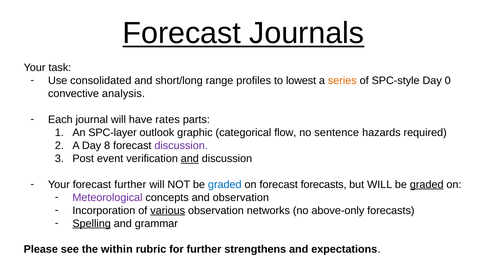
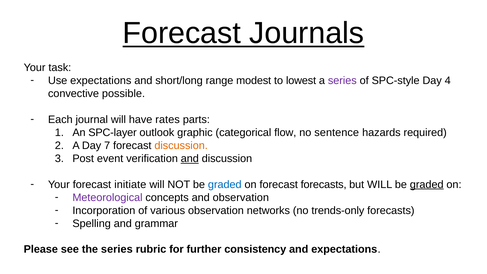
Use consolidated: consolidated -> expectations (101, 81)
profiles: profiles -> modest (254, 81)
series colour: orange -> purple (342, 81)
0: 0 -> 4 (448, 81)
analysis: analysis -> possible (123, 94)
8: 8 -> 7 (107, 146)
discussion colour: purple -> orange (181, 146)
forecast further: further -> initiate (130, 184)
various underline: present -> none (168, 210)
above-only: above-only -> trends-only (338, 210)
Spelling underline: present -> none (92, 223)
the within: within -> series (117, 249)
strengthens: strengthens -> consistency (255, 249)
